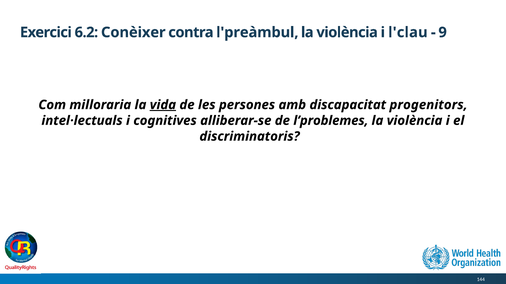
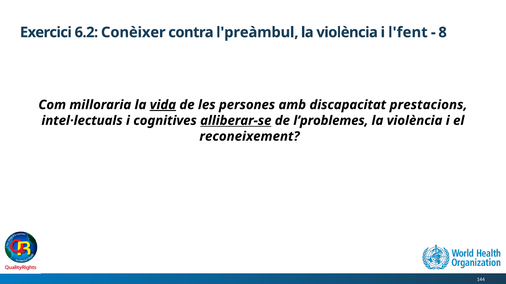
l'clau: l'clau -> l'fent (408, 32)
9: 9 -> 8 (443, 32)
progenitors: progenitors -> prestacions (428, 105)
alliberar-se underline: none -> present (236, 121)
discriminatoris: discriminatoris -> reconeixement (249, 137)
